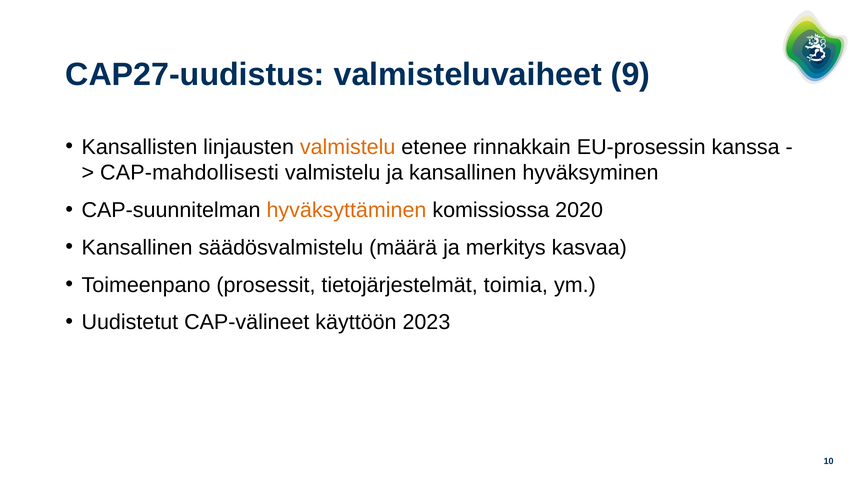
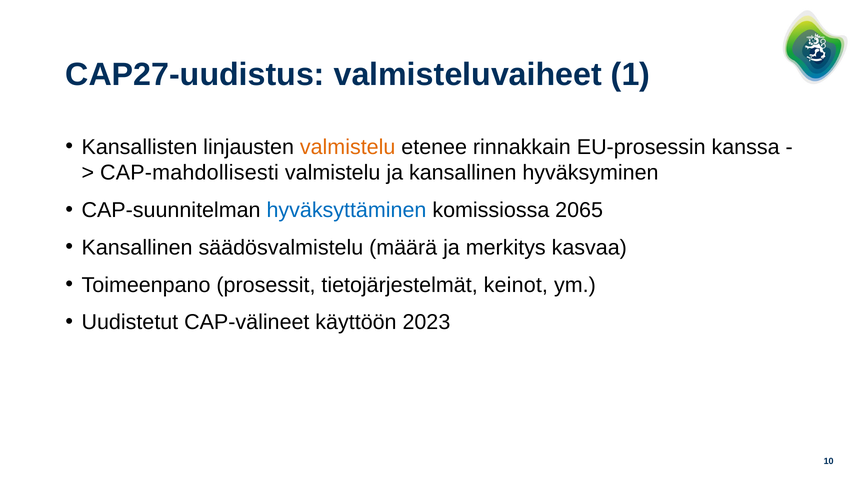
9: 9 -> 1 (630, 75)
hyväksyttäminen colour: orange -> blue (346, 210)
2020: 2020 -> 2065 (579, 210)
toimia: toimia -> keinot (516, 285)
